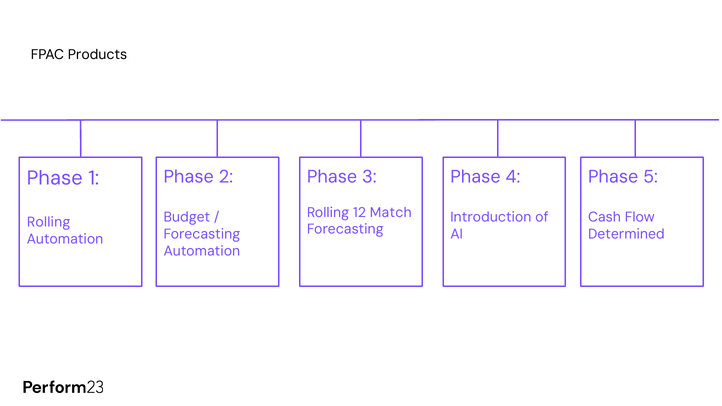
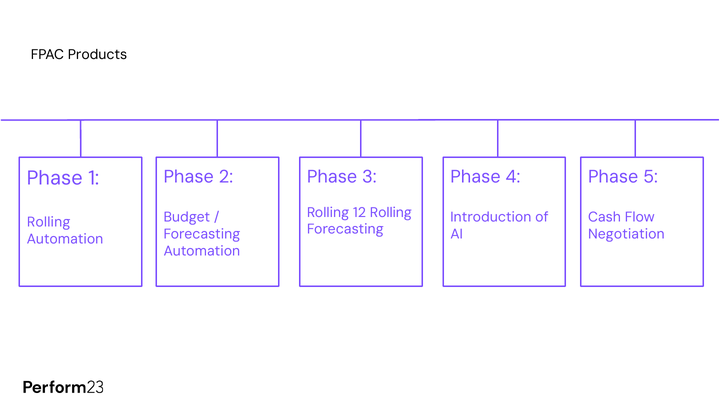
12 Match: Match -> Rolling (391, 213)
Determined: Determined -> Negotiation (626, 234)
